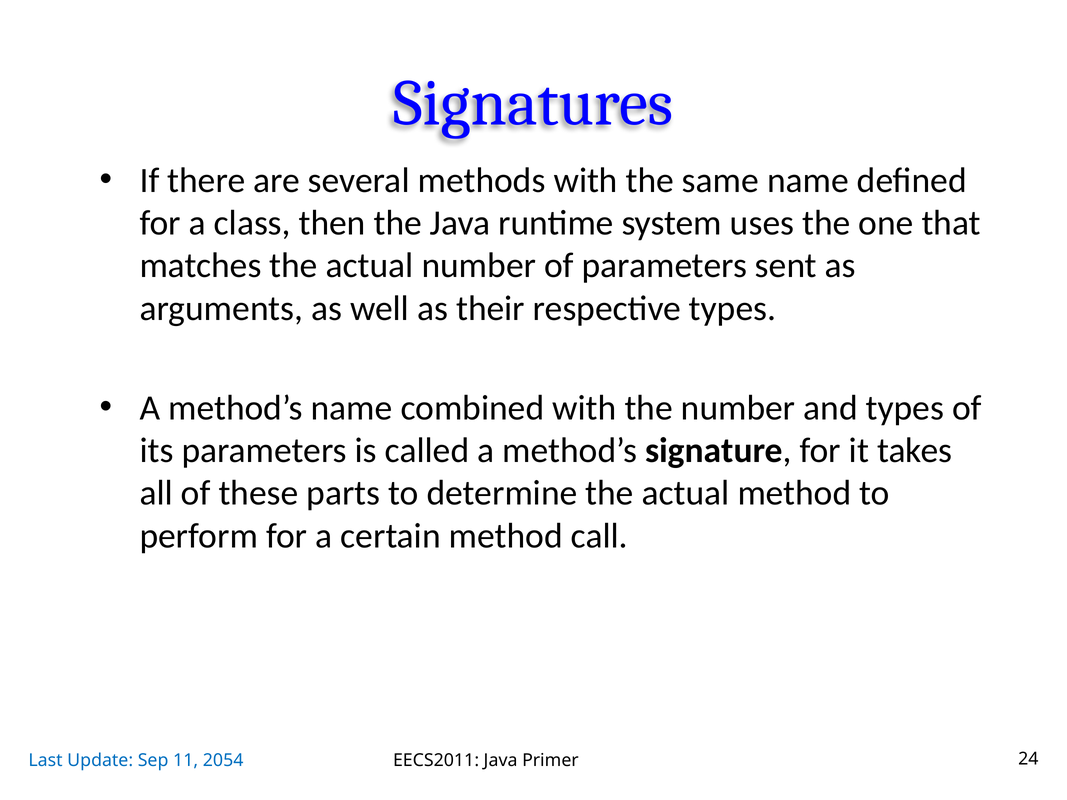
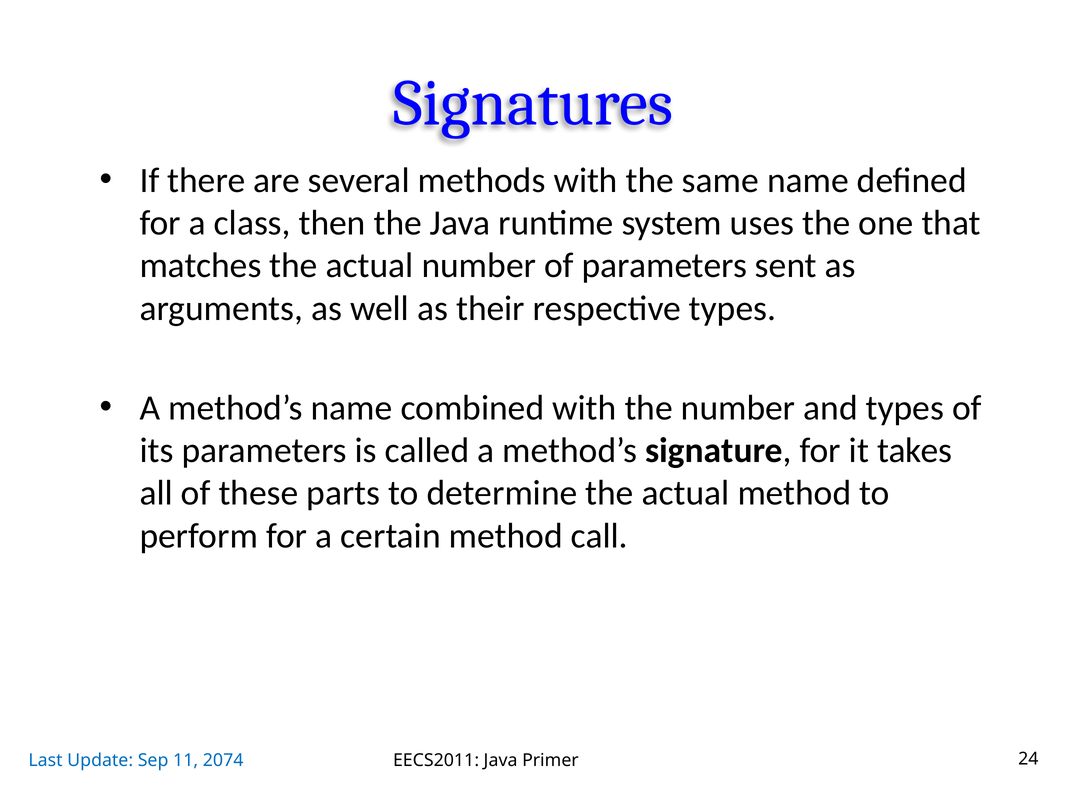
2054: 2054 -> 2074 (223, 760)
